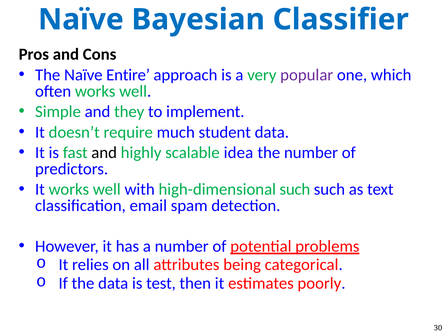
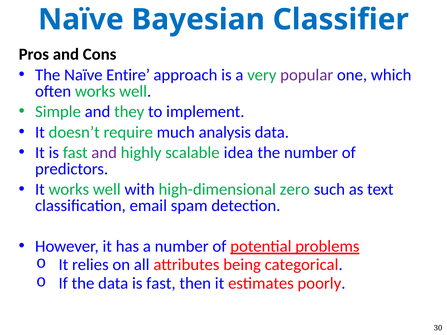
student: student -> analysis (225, 132)
and colour: black -> purple (104, 153)
high-dimensional such: such -> zero (295, 190)
data is test: test -> fast (161, 283)
